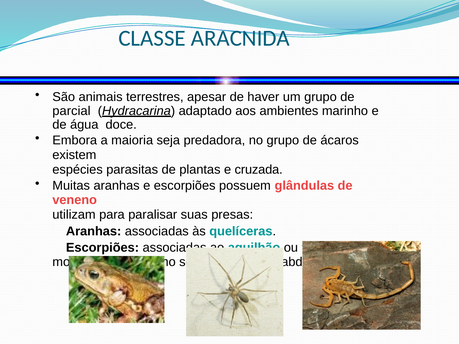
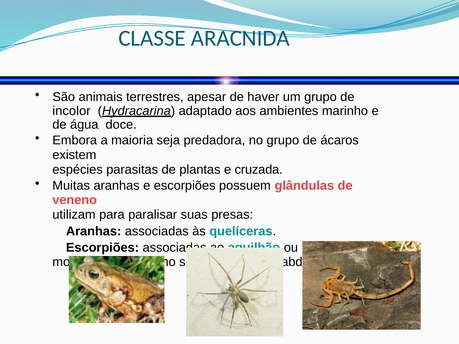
parcial: parcial -> incolor (71, 111)
